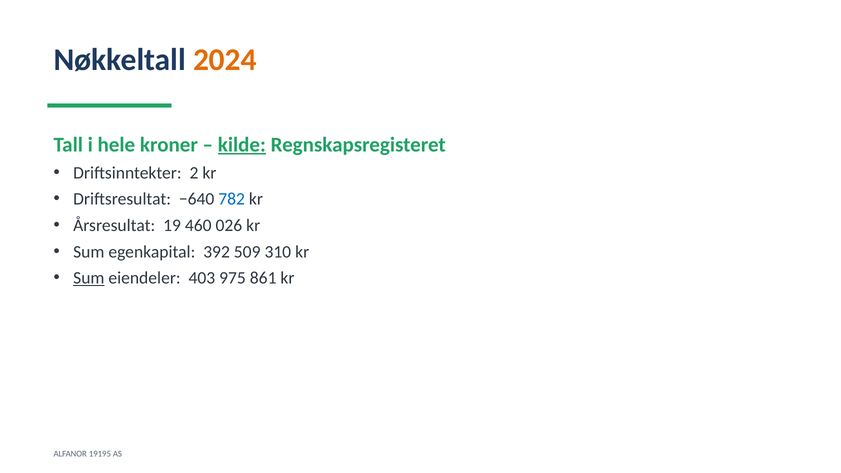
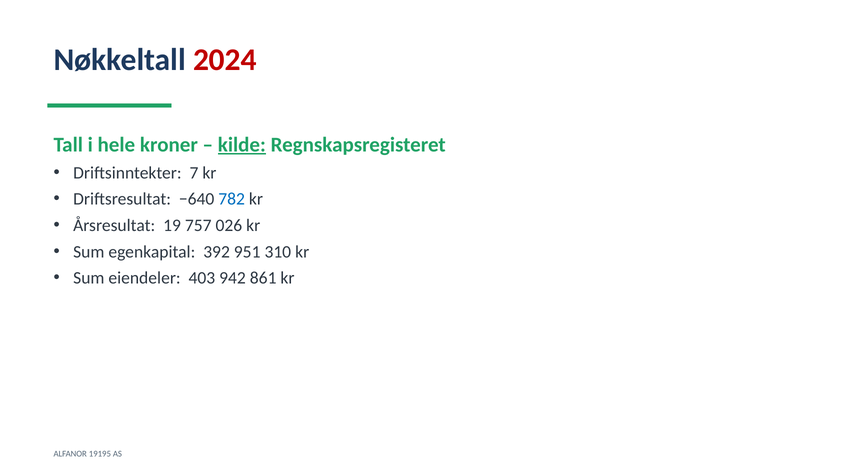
2024 colour: orange -> red (225, 60)
2: 2 -> 7 (194, 173)
460: 460 -> 757 (198, 226)
509: 509 -> 951 (247, 252)
Sum underline: present -> none (89, 278)
975: 975 -> 942 (233, 278)
